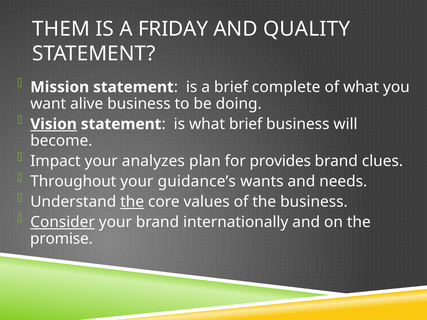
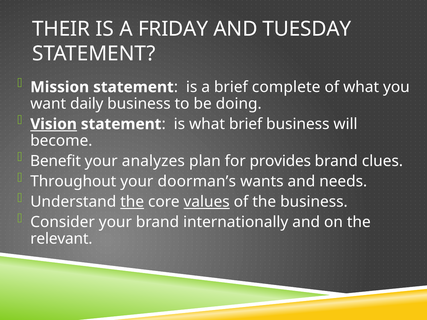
THEM: THEM -> THEIR (61, 29)
QUALITY: QUALITY -> TUESDAY (307, 29)
alive: alive -> daily (87, 104)
Impact: Impact -> Benefit (55, 161)
guidance’s: guidance’s -> doorman’s (197, 182)
values underline: none -> present (207, 202)
Consider underline: present -> none (63, 222)
promise: promise -> relevant (61, 239)
